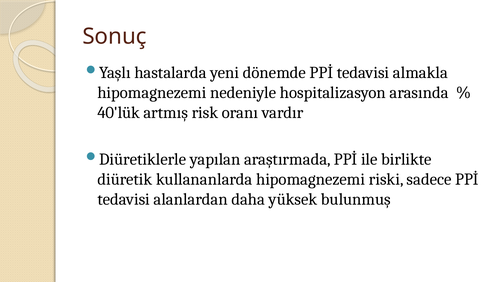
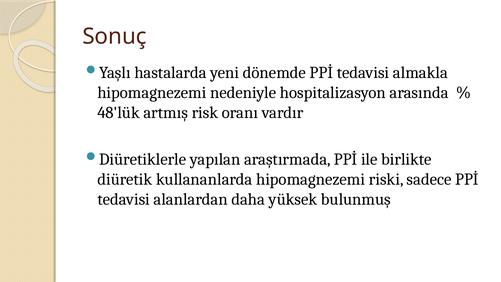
40'lük: 40'lük -> 48'lük (119, 113)
